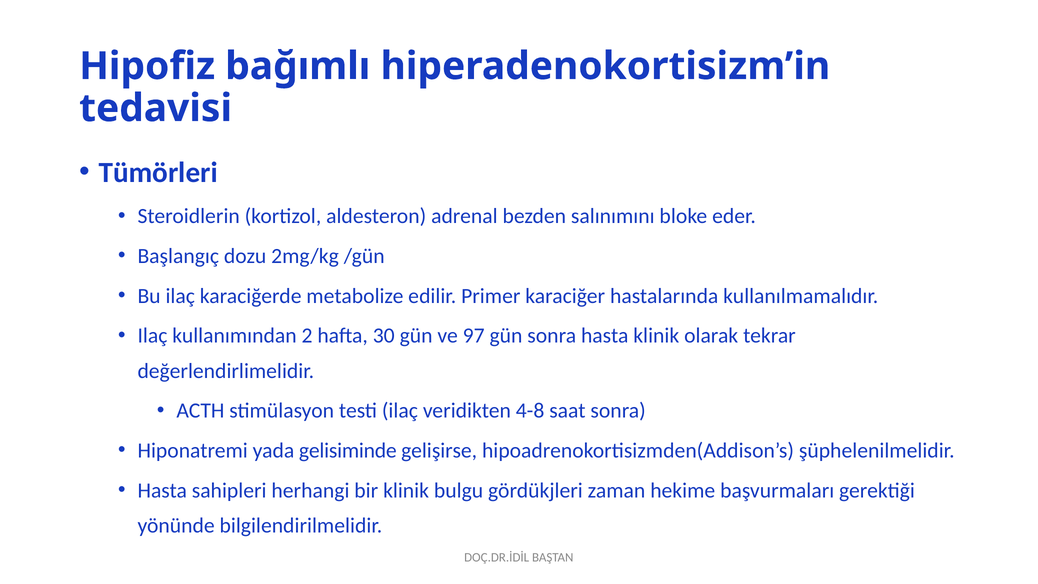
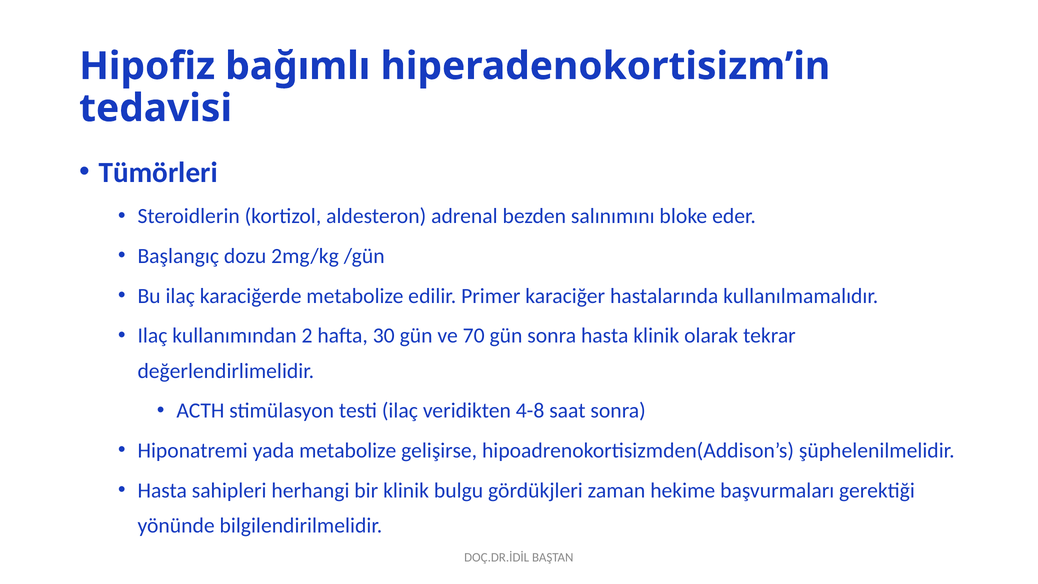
97: 97 -> 70 (474, 336)
yada gelisiminde: gelisiminde -> metabolize (348, 451)
